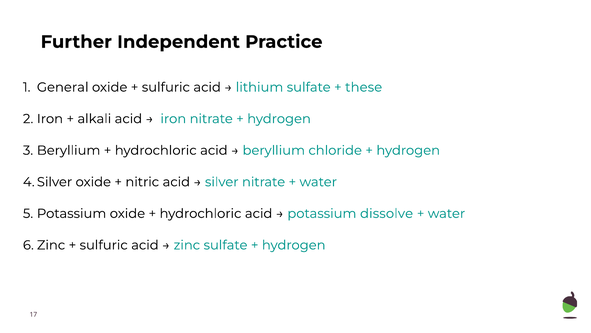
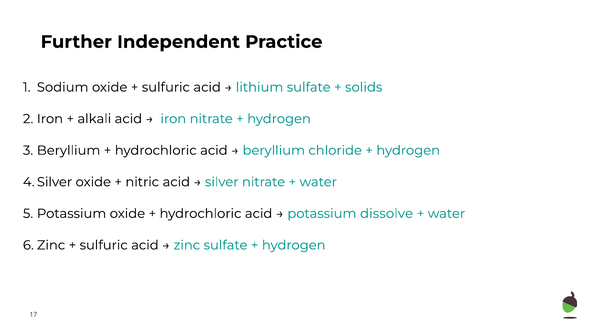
General: General -> Sodium (63, 87)
these: these -> solids (364, 87)
